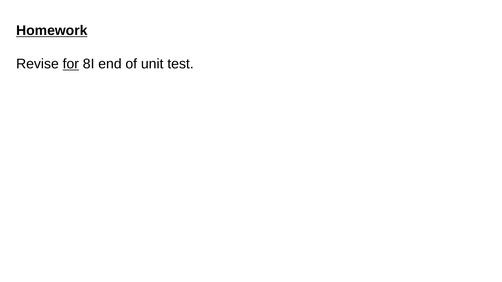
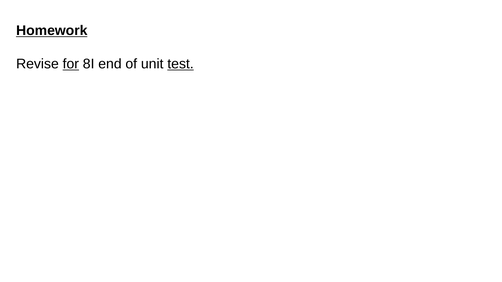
test underline: none -> present (181, 64)
